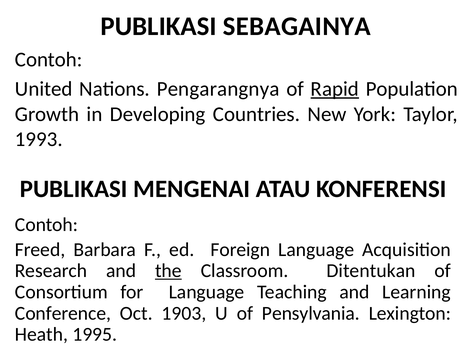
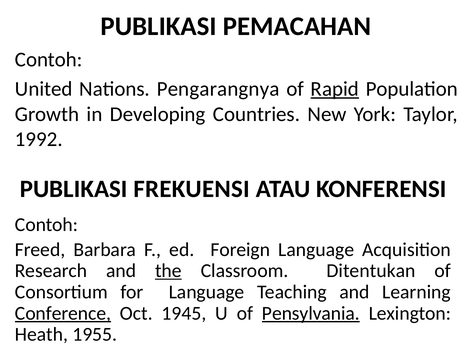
SEBAGAINYA: SEBAGAINYA -> PEMACAHAN (297, 26)
1993: 1993 -> 1992 (39, 139)
MENGENAI: MENGENAI -> FREKUENSI (192, 189)
Conference underline: none -> present (63, 313)
1903: 1903 -> 1945 (184, 313)
Pensylvania underline: none -> present (311, 313)
1995: 1995 -> 1955 (95, 335)
